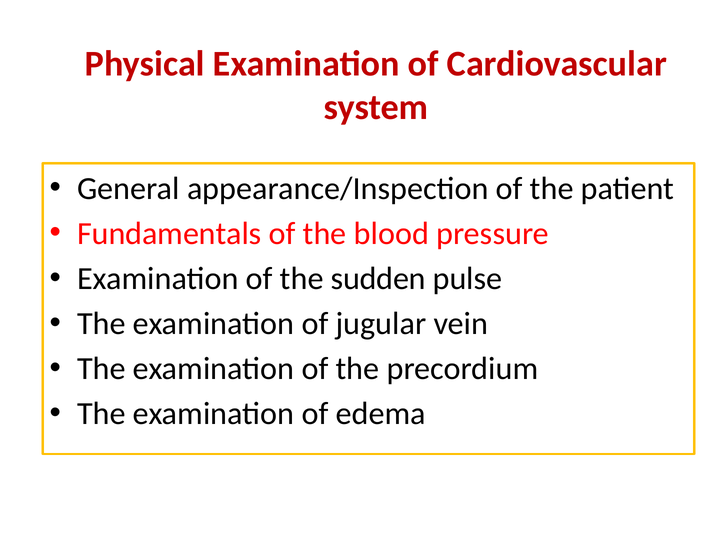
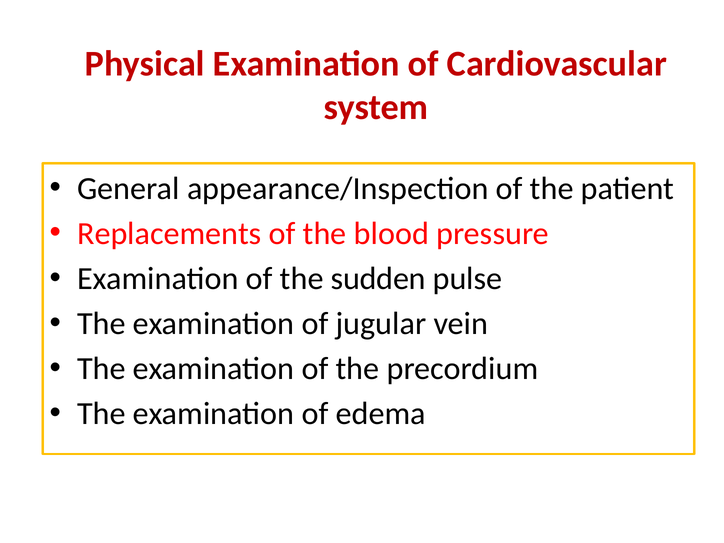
Fundamentals: Fundamentals -> Replacements (169, 233)
